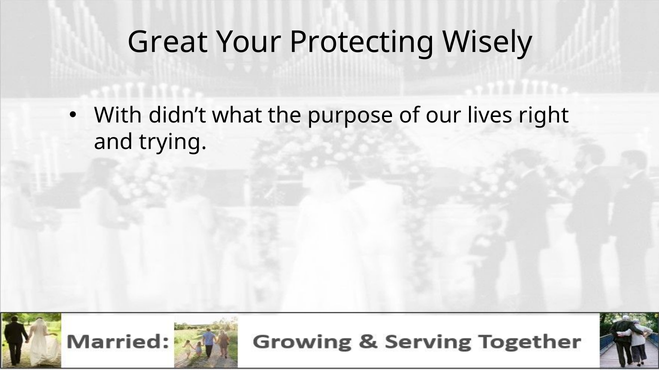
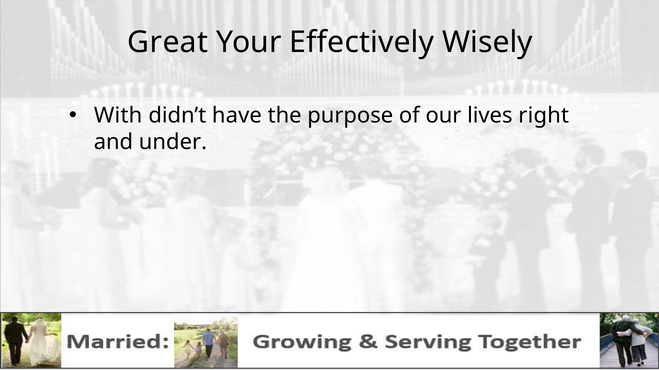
Protecting: Protecting -> Effectively (362, 42)
what: what -> have (237, 116)
trying: trying -> under (173, 142)
